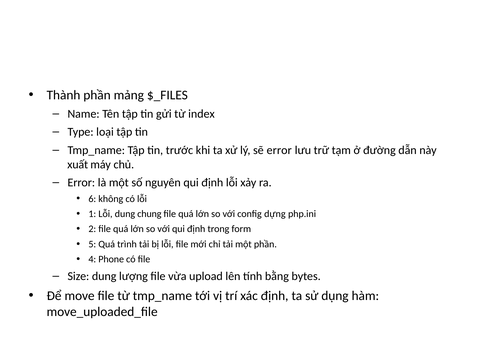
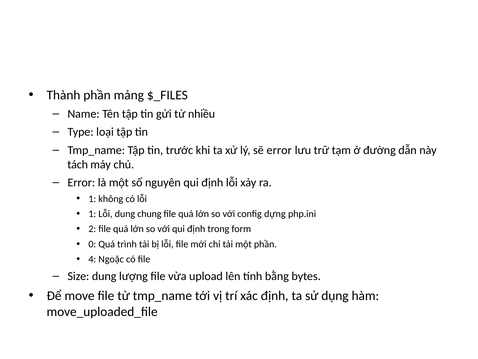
index: index -> nhiều (202, 114)
xuất: xuất -> tách (78, 164)
6: 6 -> 1 (92, 198)
5: 5 -> 0 (92, 244)
Phone: Phone -> Ngoặc (111, 259)
